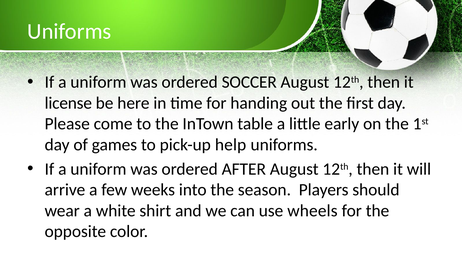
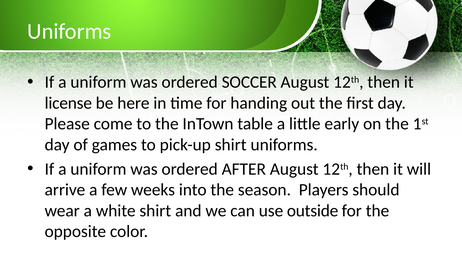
pick-up help: help -> shirt (231, 145)
wheels: wheels -> outside (313, 211)
